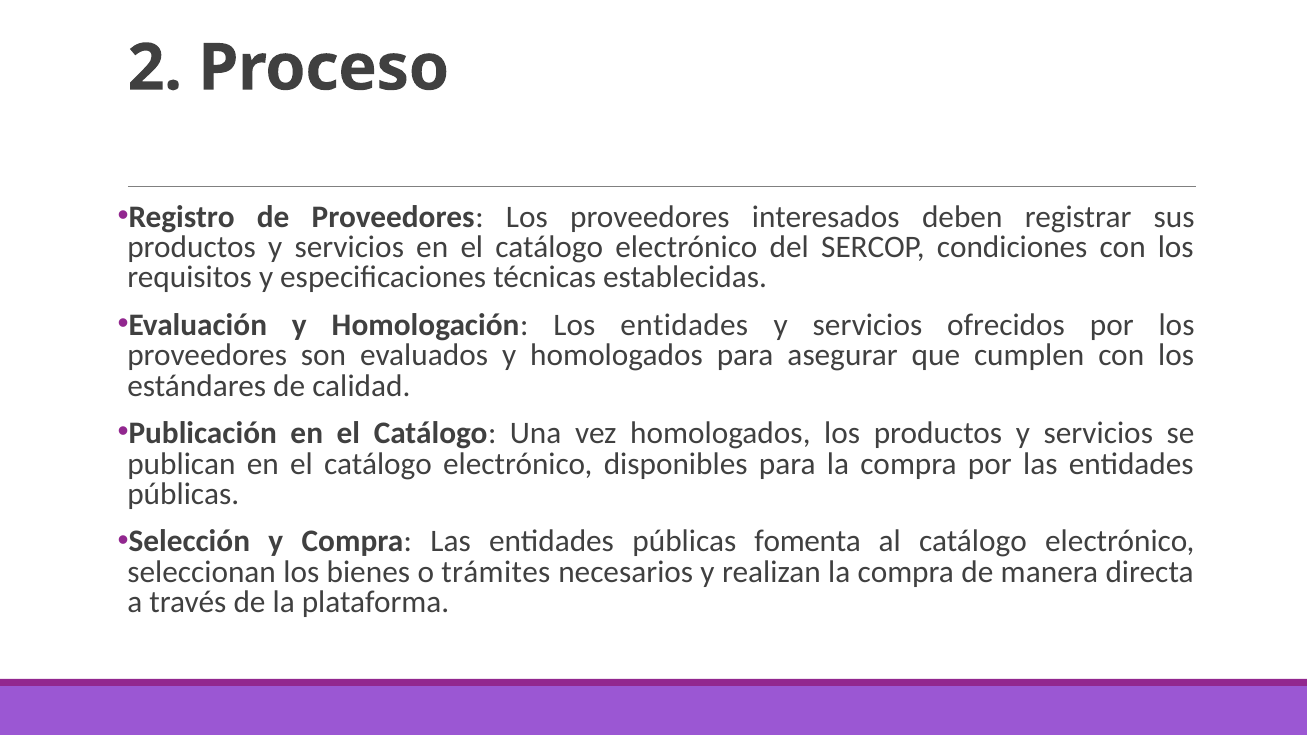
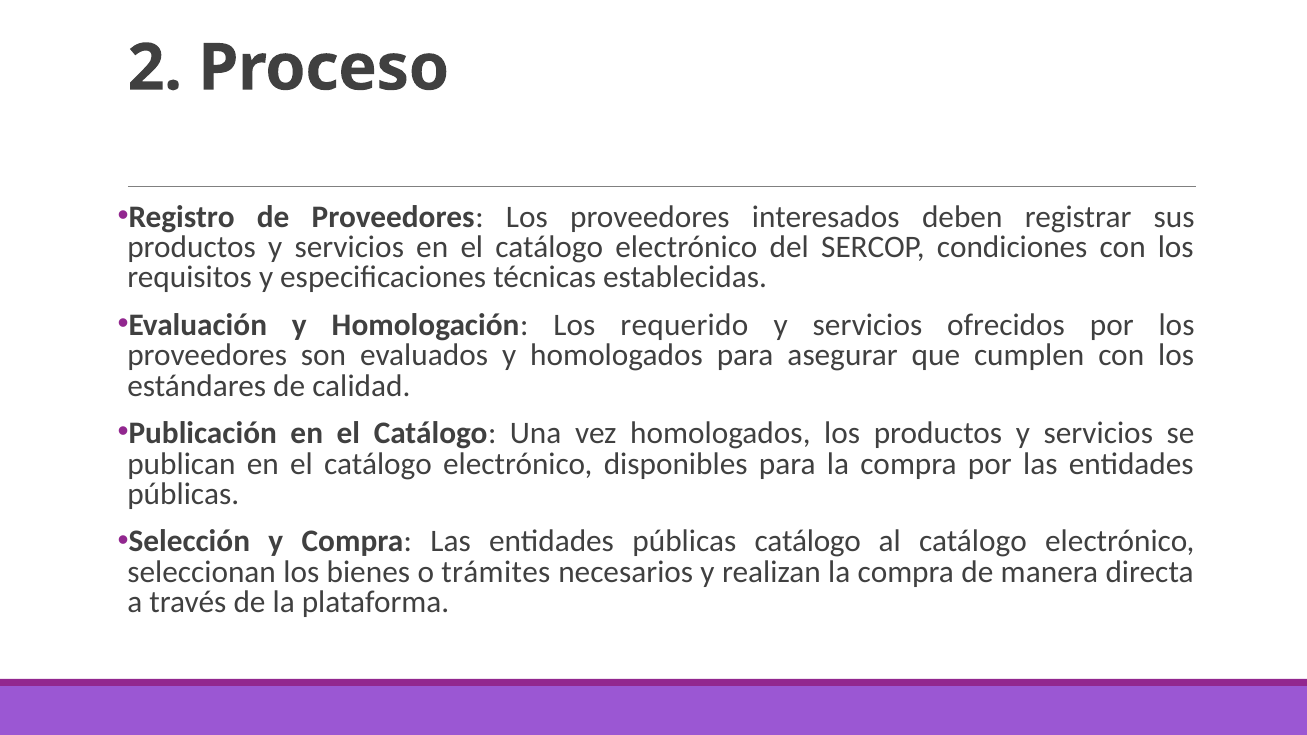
Los entidades: entidades -> requerido (684, 325)
públicas fomenta: fomenta -> catálogo (808, 542)
